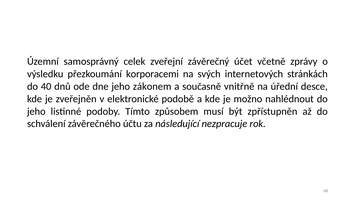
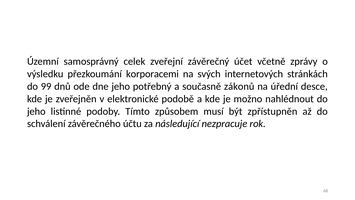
40: 40 -> 99 (46, 86)
zákonem: zákonem -> potřebný (152, 86)
vnitřně: vnitřně -> zákonů (239, 86)
